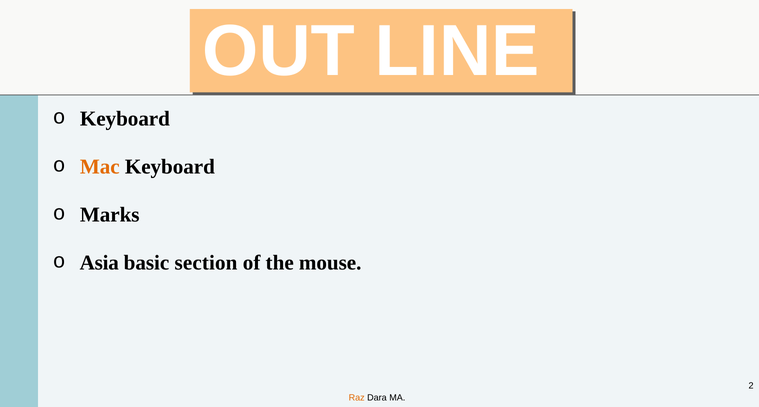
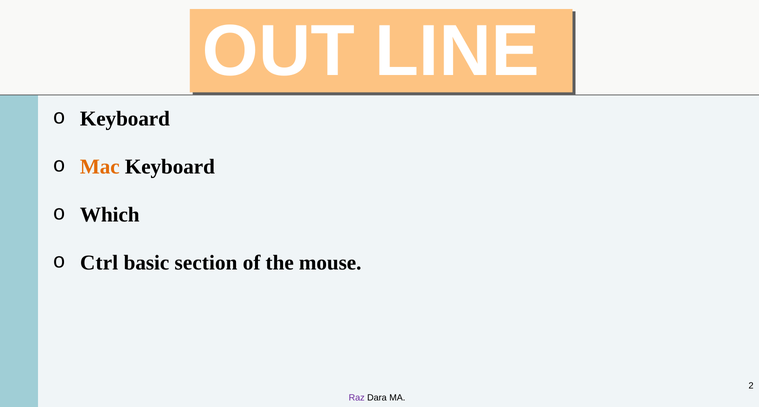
Marks: Marks -> Which (110, 215)
Asia: Asia -> Ctrl (99, 263)
Raz colour: orange -> purple (357, 397)
